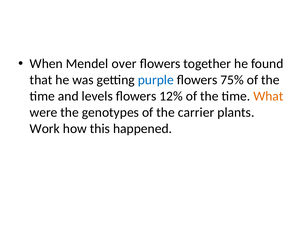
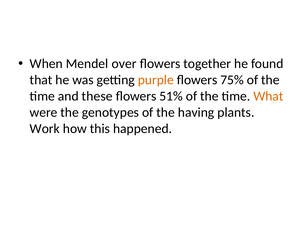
purple colour: blue -> orange (156, 80)
levels: levels -> these (97, 97)
12%: 12% -> 51% (171, 97)
carrier: carrier -> having (196, 113)
